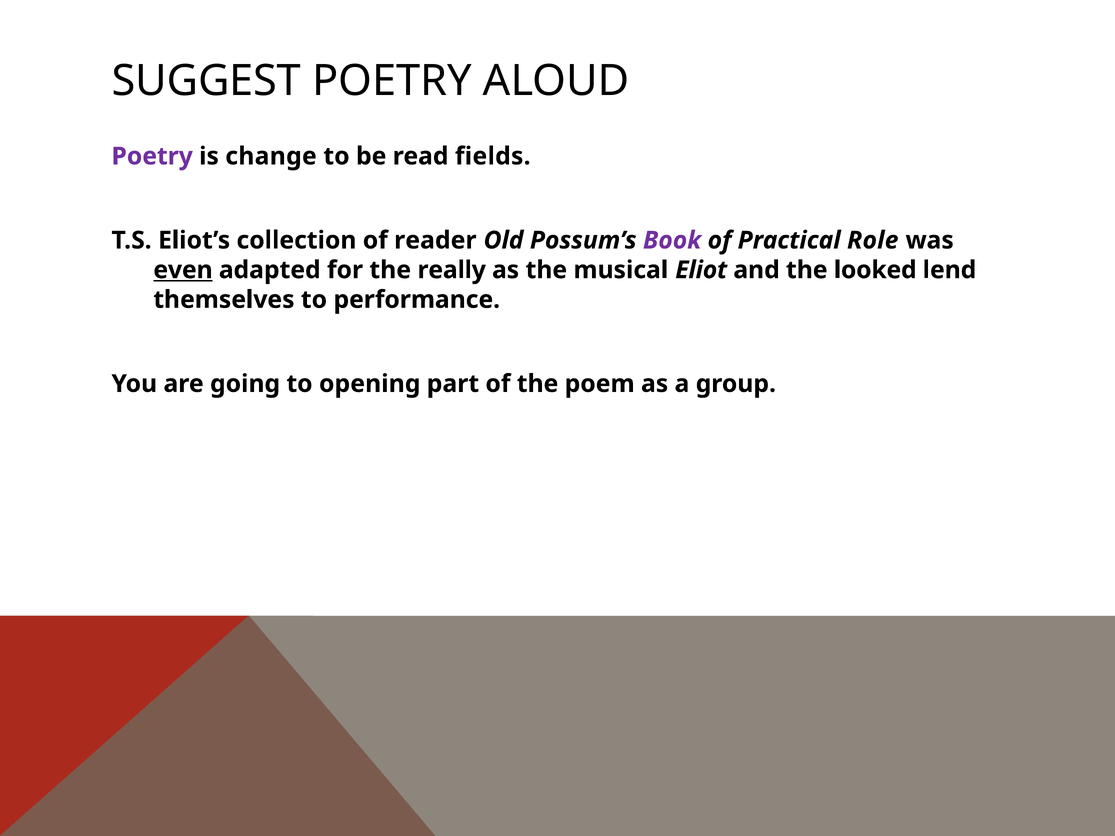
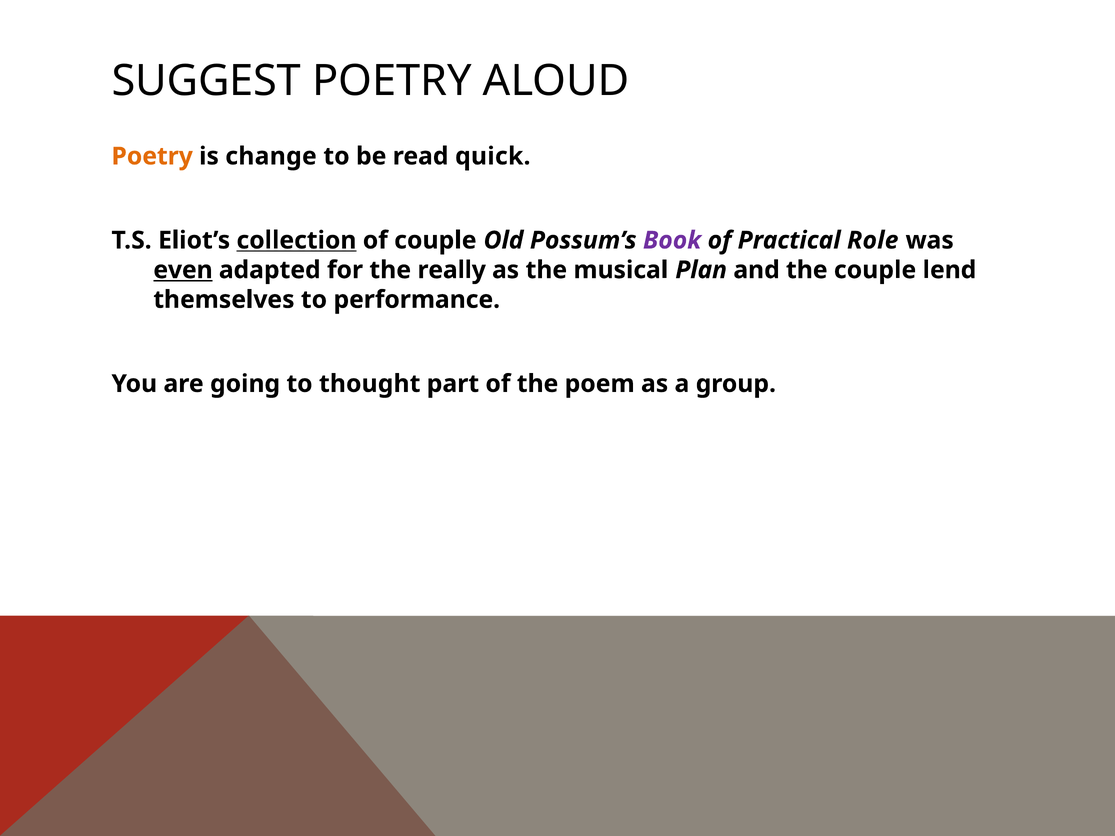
Poetry colour: purple -> orange (152, 156)
fields: fields -> quick (493, 156)
collection underline: none -> present (296, 240)
of reader: reader -> couple (435, 240)
Eliot: Eliot -> Plan (701, 270)
the looked: looked -> couple (875, 270)
opening: opening -> thought (370, 384)
